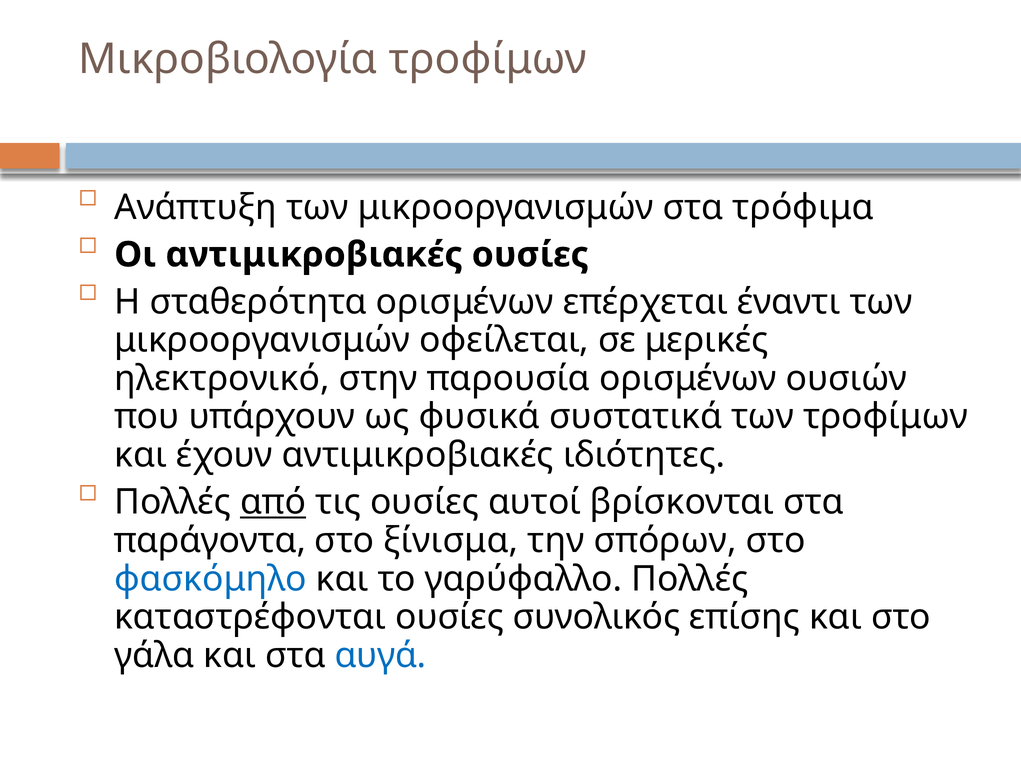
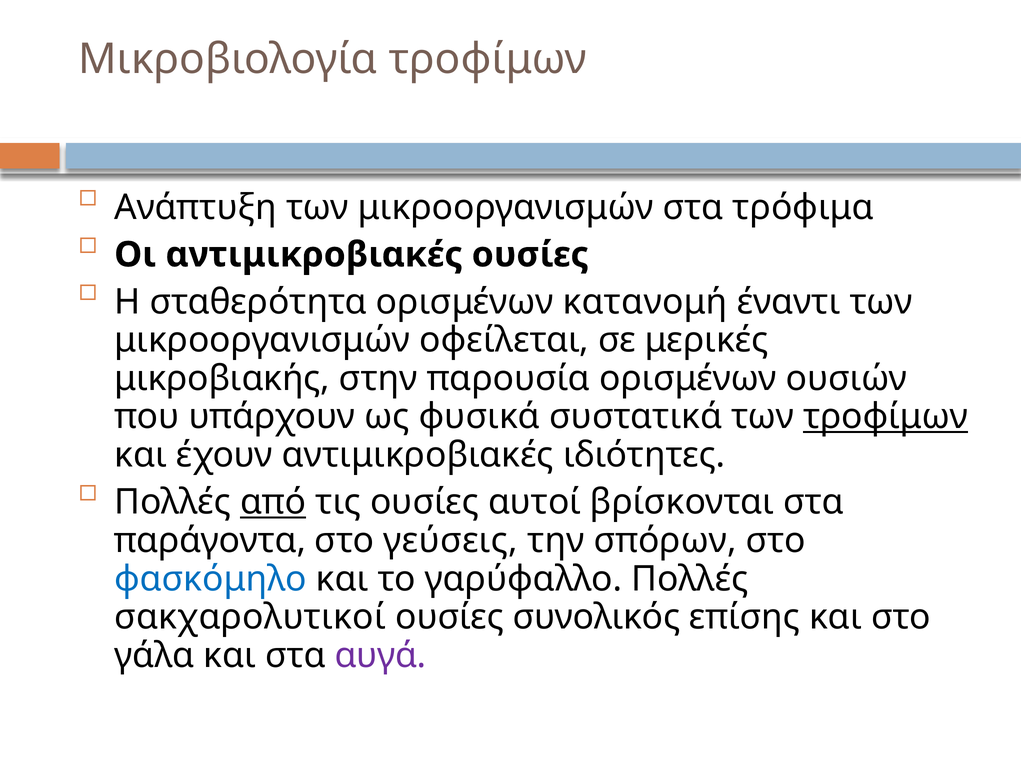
επέρχεται: επέρχεται -> κατανομή (645, 302)
ηλεκτρονικό: ηλεκτρονικό -> μικροβιακής (222, 378)
τροφίμων underline: none -> present (886, 417)
ξίνισμα: ξίνισμα -> γεύσεις (451, 540)
καταστρέφονται: καταστρέφονται -> σακχαρολυτικοί (250, 617)
αυγά colour: blue -> purple (381, 655)
